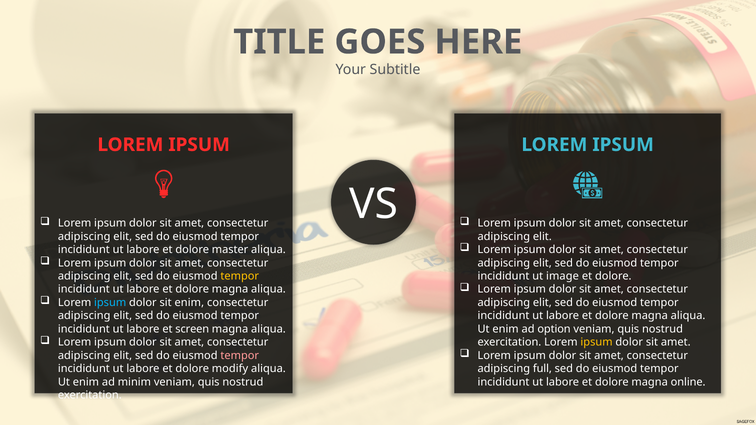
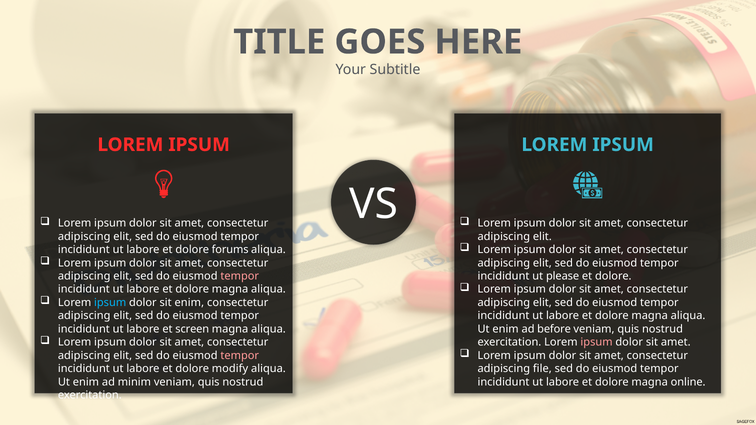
master: master -> forums (230, 250)
tempor colour: yellow -> pink (240, 276)
image: image -> please (563, 276)
option: option -> before (554, 329)
ipsum colour: yellow -> pink (597, 342)
full: full -> file (542, 369)
